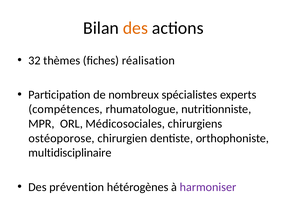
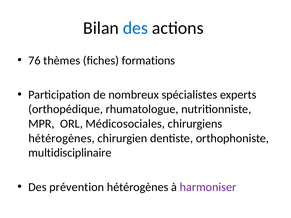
des colour: orange -> blue (135, 28)
32: 32 -> 76 (35, 61)
réalisation: réalisation -> formations (148, 61)
compétences: compétences -> orthopédique (66, 109)
ostéoporose: ostéoporose -> hétérogènes (62, 138)
